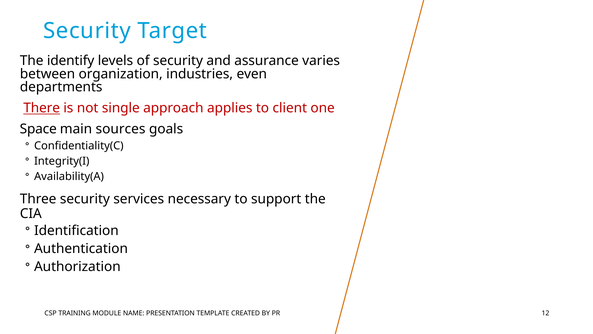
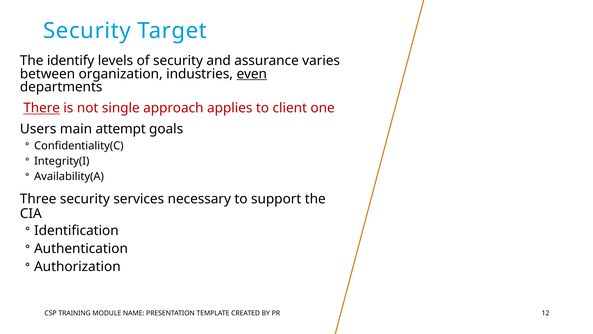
even underline: none -> present (252, 74)
Space: Space -> Users (38, 129)
sources: sources -> attempt (121, 129)
